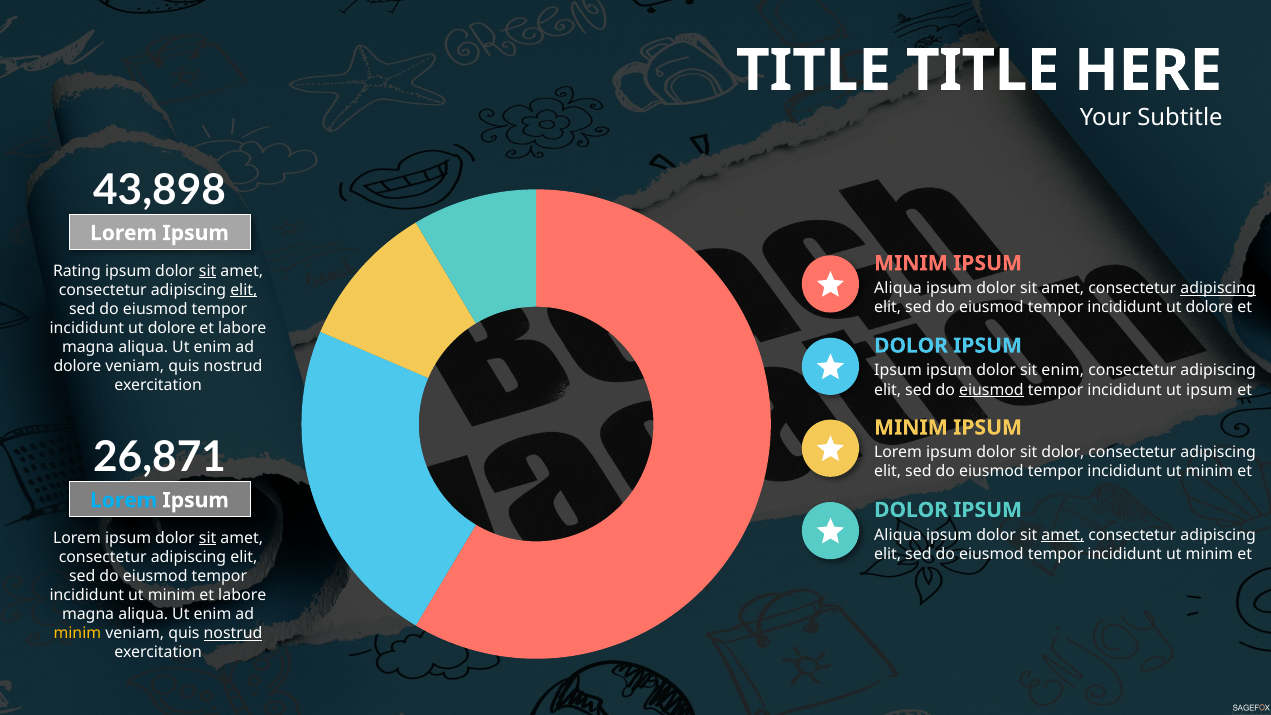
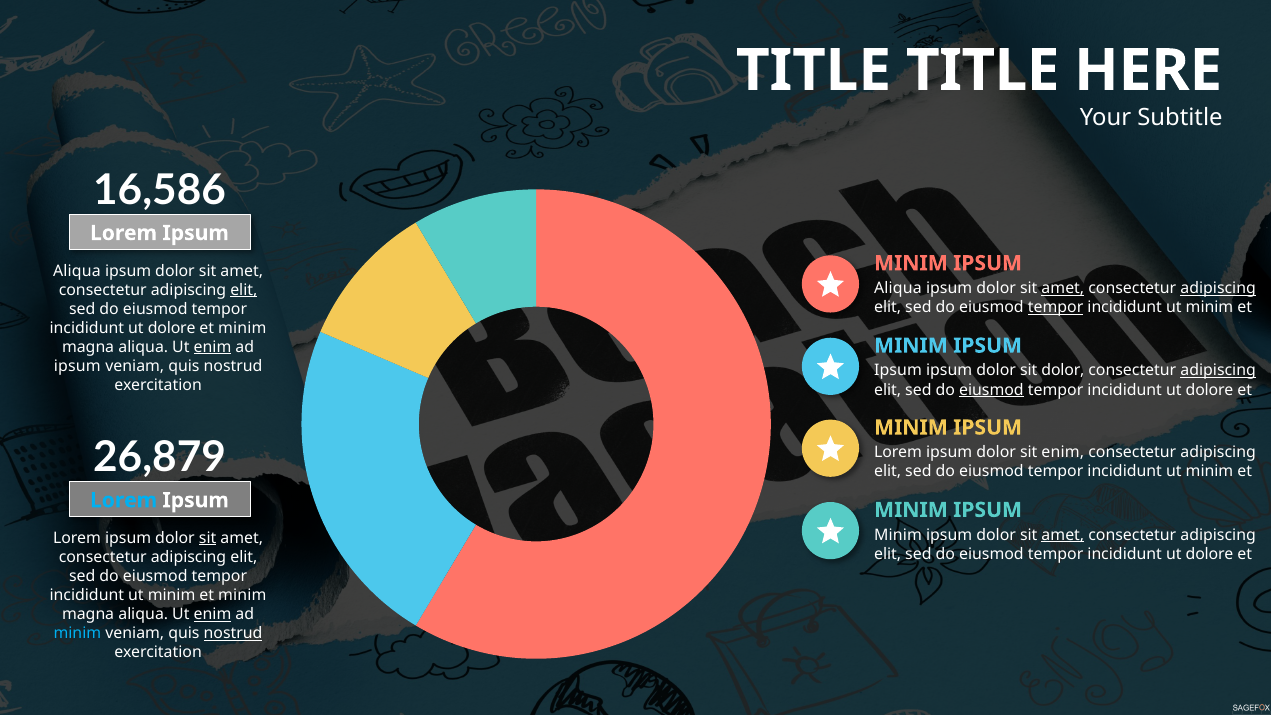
43,898: 43,898 -> 16,586 (160, 190)
Rating: Rating -> Aliqua (77, 271)
sit underline: present -> none (208, 271)
amet underline: none -> present (1063, 288)
tempor underline: none -> present (1056, 307)
dolore: dolore -> minim (1209, 307)
labore: labore -> minim (242, 328)
DOLOR: DOLOR -> MINIM (911, 346)
enim underline: none -> present (213, 347)
dolore: dolore -> ipsum (77, 366)
sit enim: enim -> dolor (1063, 371)
adipiscing underline: none -> present (1218, 371)
ipsum: ipsum -> dolore (1210, 390)
26,871: 26,871 -> 26,879 (160, 458)
sit dolor: dolor -> enim (1063, 453)
DOLOR: DOLOR -> MINIM (911, 510)
Aliqua: Aliqua -> Minim (898, 535)
minim: minim -> dolore (1210, 554)
labore: labore -> minim (242, 595)
enim underline: none -> present (213, 614)
minim colour: yellow -> light blue (77, 633)
